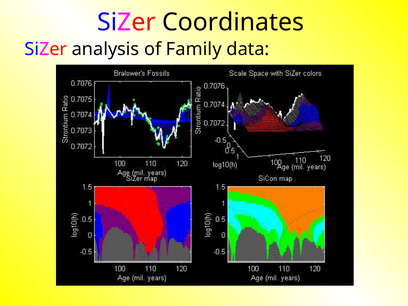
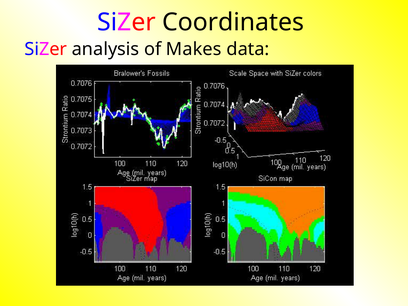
Family: Family -> Makes (194, 49)
